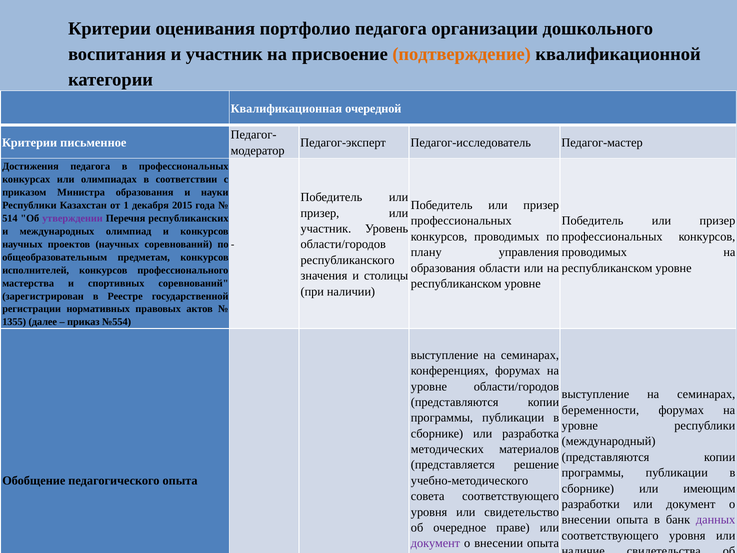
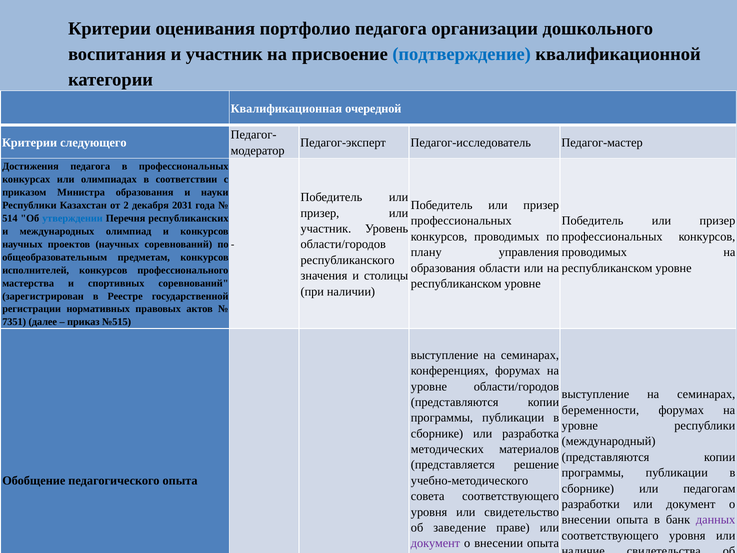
подтверждение colour: orange -> blue (462, 54)
письменное: письменное -> следующего (93, 143)
1: 1 -> 2 (126, 205)
2015: 2015 -> 2031 (182, 205)
утверждении colour: purple -> blue (73, 218)
1355: 1355 -> 7351 (14, 322)
№554: №554 -> №515 (117, 322)
имеющим: имеющим -> педагогам (709, 488)
очередное: очередное -> заведение (460, 527)
